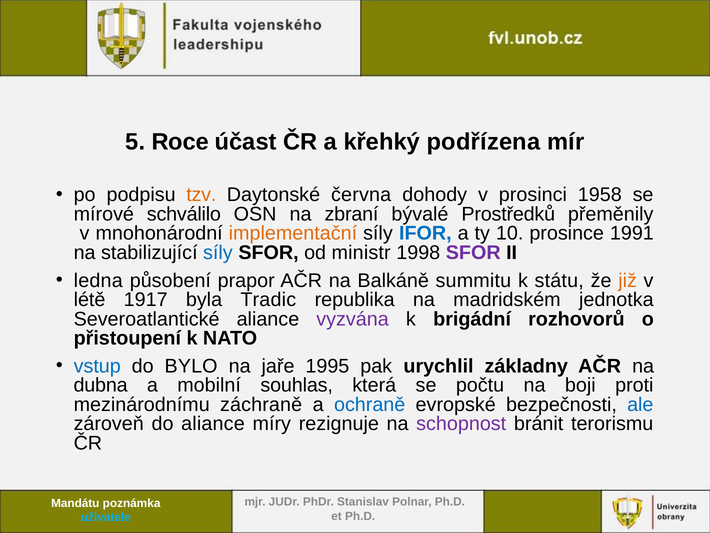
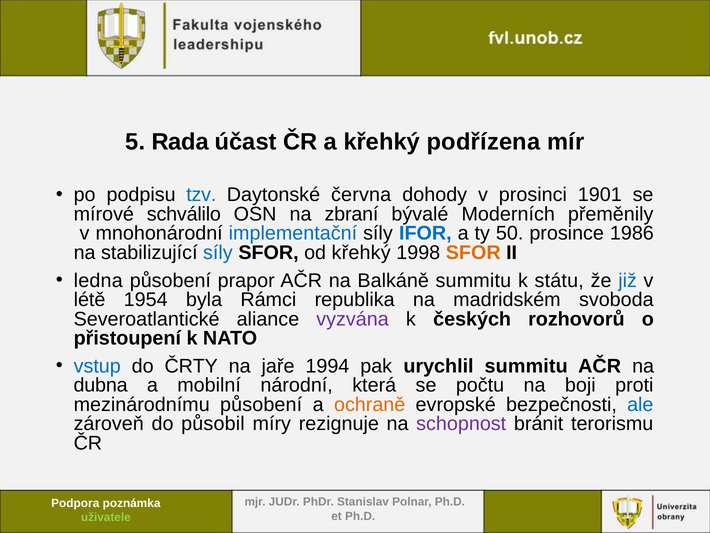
Roce: Roce -> Rada (180, 142)
tzv colour: orange -> blue (201, 195)
1958: 1958 -> 1901 (600, 195)
Prostředků: Prostředků -> Moderních (508, 214)
implementační colour: orange -> blue (293, 233)
10: 10 -> 50 (510, 233)
1991: 1991 -> 1986 (632, 233)
od ministr: ministr -> křehký (361, 252)
SFOR colour: purple -> orange (473, 252)
již colour: orange -> blue (628, 280)
1917: 1917 -> 1954 (146, 300)
Tradic: Tradic -> Rámci (268, 300)
jednotka: jednotka -> svoboda (616, 300)
brigádní: brigádní -> českých (472, 319)
BYLO: BYLO -> ČRTY (191, 366)
1995: 1995 -> 1994 (327, 366)
urychlil základny: základny -> summitu (526, 366)
souhlas: souhlas -> národní (297, 385)
mezinárodnímu záchraně: záchraně -> působení (261, 404)
ochraně colour: blue -> orange (370, 404)
do aliance: aliance -> působil (213, 423)
Mandátu: Mandátu -> Podpora (75, 503)
uživatele colour: light blue -> light green (106, 517)
